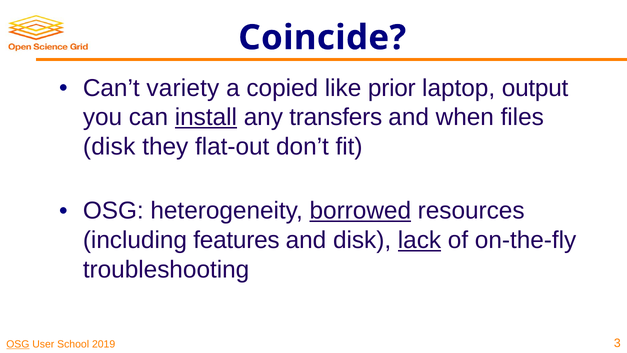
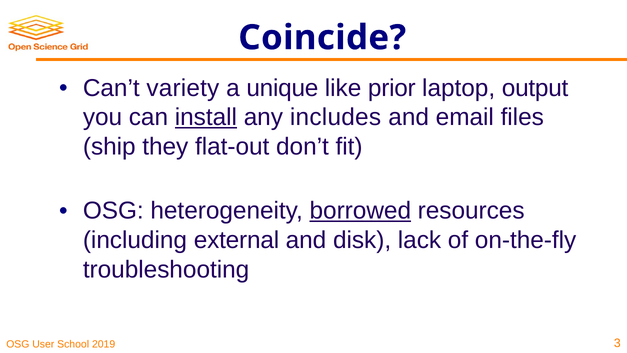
copied: copied -> unique (282, 88)
transfers: transfers -> includes (336, 117)
when: when -> email (465, 117)
disk: disk -> ship (109, 147)
features: features -> external (236, 240)
lack underline: present -> none (420, 240)
OSG underline: present -> none (18, 344)
